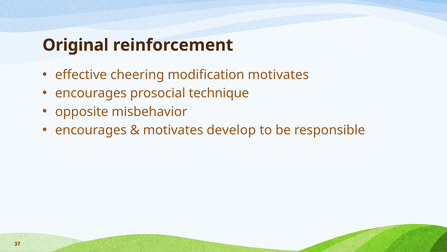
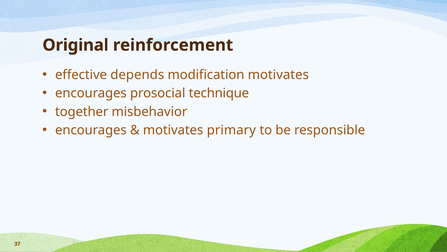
cheering: cheering -> depends (137, 75)
opposite: opposite -> together (82, 111)
develop: develop -> primary (231, 130)
